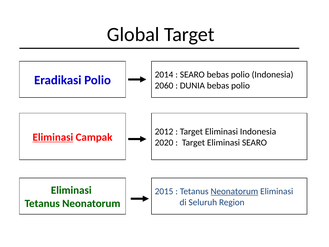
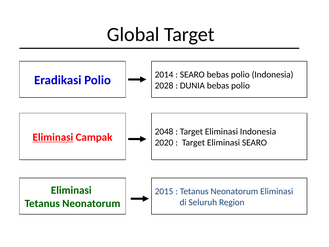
2060: 2060 -> 2028 (164, 85)
2012: 2012 -> 2048 (164, 131)
Neonatorum underline: present -> none (234, 191)
